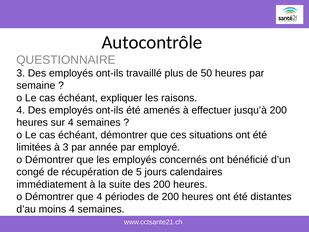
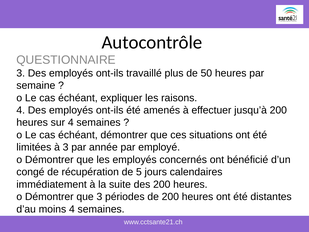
que 4: 4 -> 3 (99, 197)
